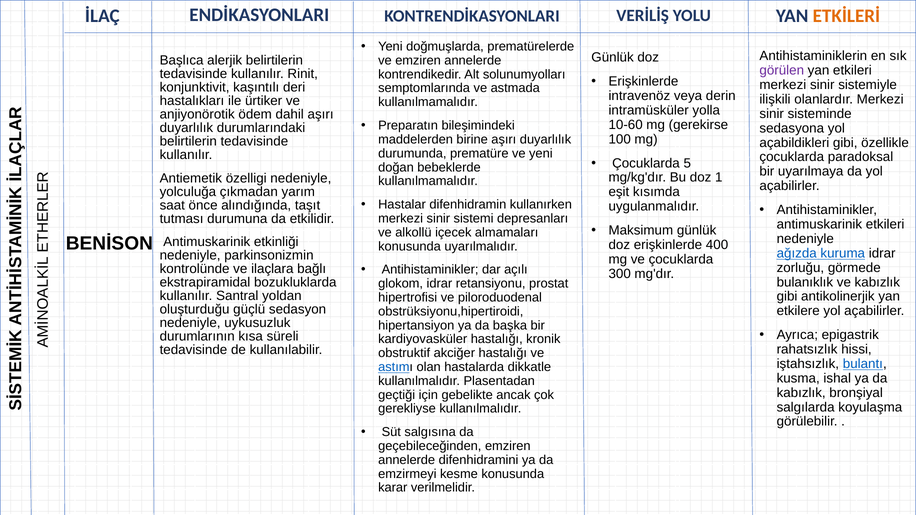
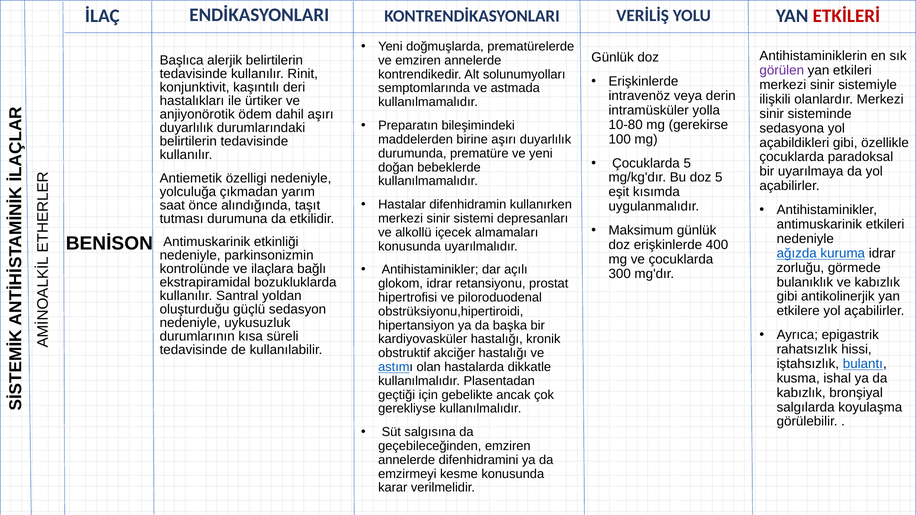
ETKİLERİ colour: orange -> red (846, 16)
10-60: 10-60 -> 10-80 (626, 125)
doz 1: 1 -> 5 (719, 178)
